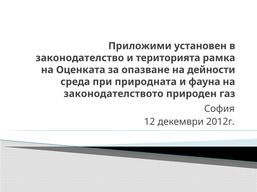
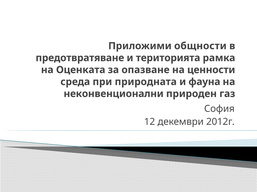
установен: установен -> общности (200, 46)
законодателство: законодателство -> предотвратяване (80, 58)
дейности: дейности -> ценности (211, 70)
законодателството: законодателството -> неконвенционални (114, 94)
